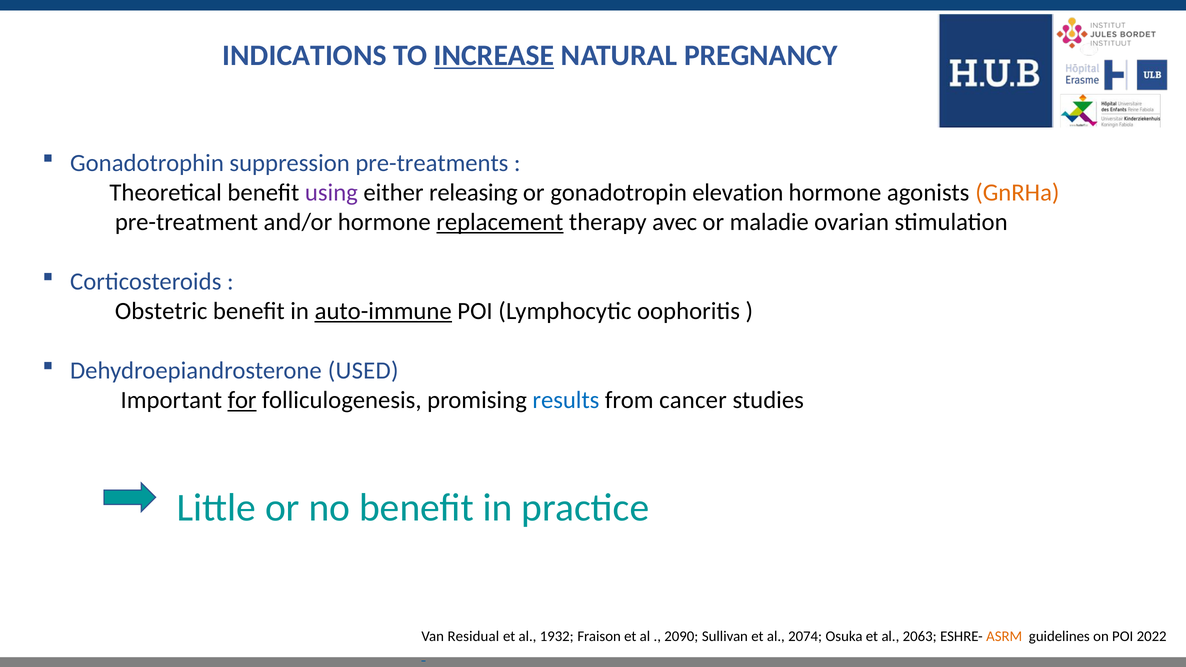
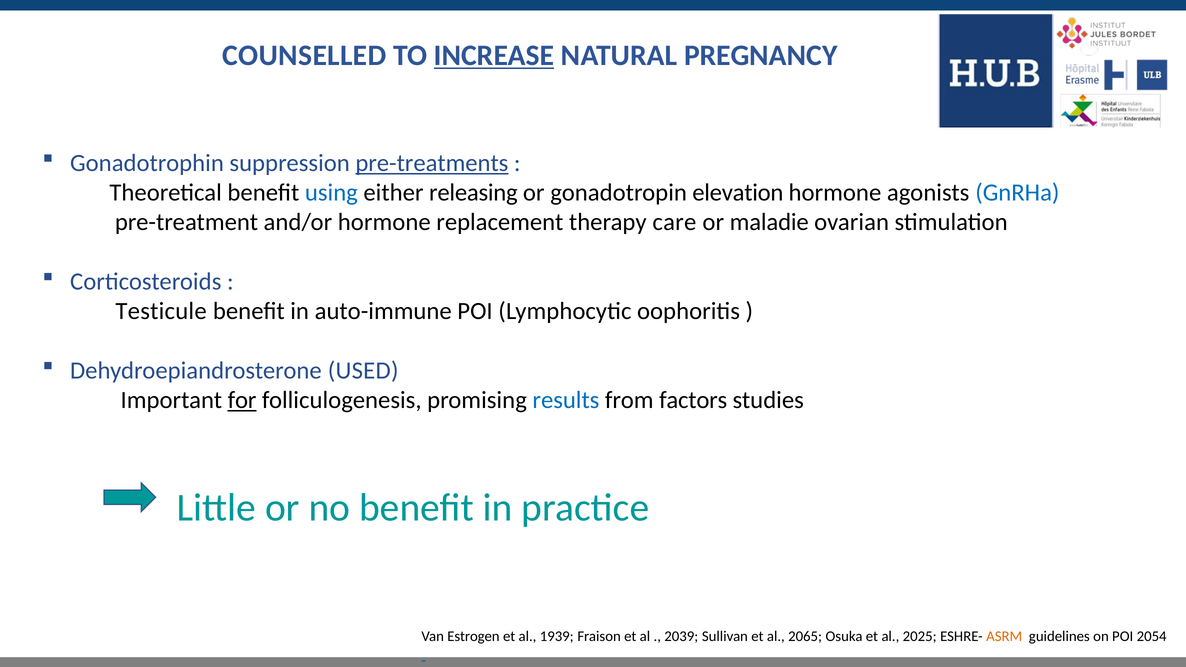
INDICATIONS: INDICATIONS -> COUNSELLED (304, 56)
pre-treatments underline: none -> present (432, 163)
using colour: purple -> blue (331, 193)
GnRHa colour: orange -> blue (1017, 193)
replacement underline: present -> none (500, 222)
avec: avec -> care (674, 222)
Obstetric: Obstetric -> Testicule (161, 311)
auto-immune underline: present -> none (383, 311)
cancer: cancer -> factors (693, 400)
Residual: Residual -> Estrogen (473, 636)
1932: 1932 -> 1939 (557, 636)
2090: 2090 -> 2039 (681, 636)
2074: 2074 -> 2065 (805, 636)
2063: 2063 -> 2025 (920, 636)
2022: 2022 -> 2054 (1152, 636)
